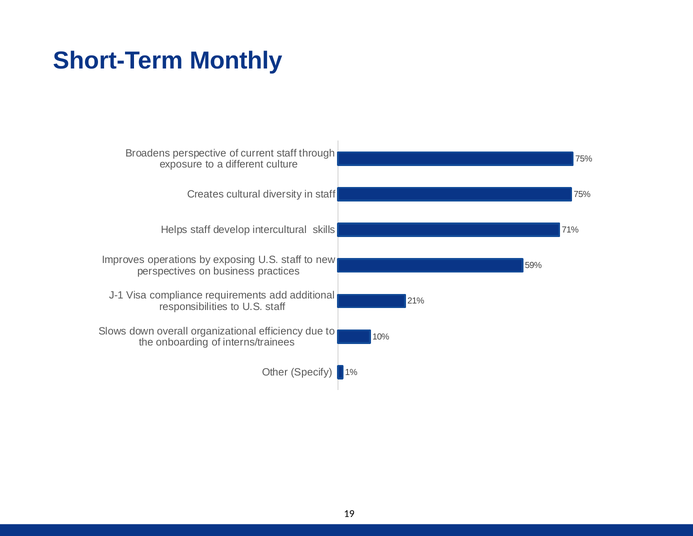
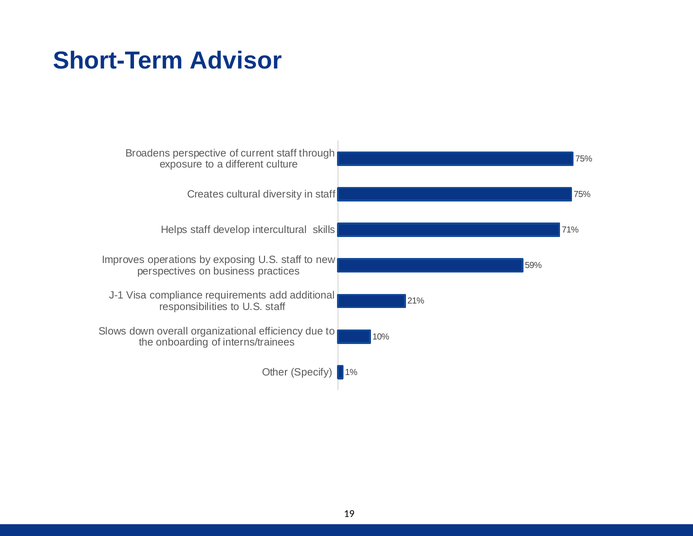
Monthly: Monthly -> Advisor (236, 61)
